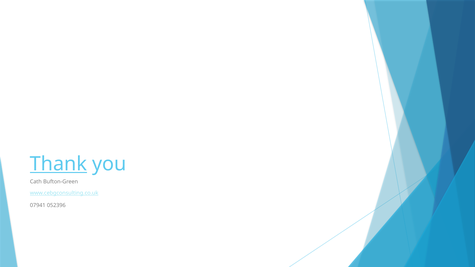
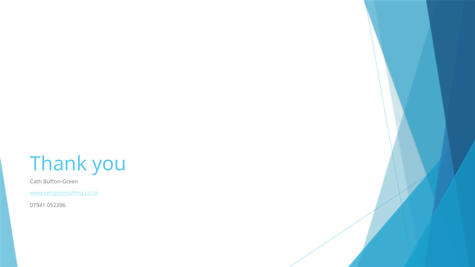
Thank underline: present -> none (58, 164)
